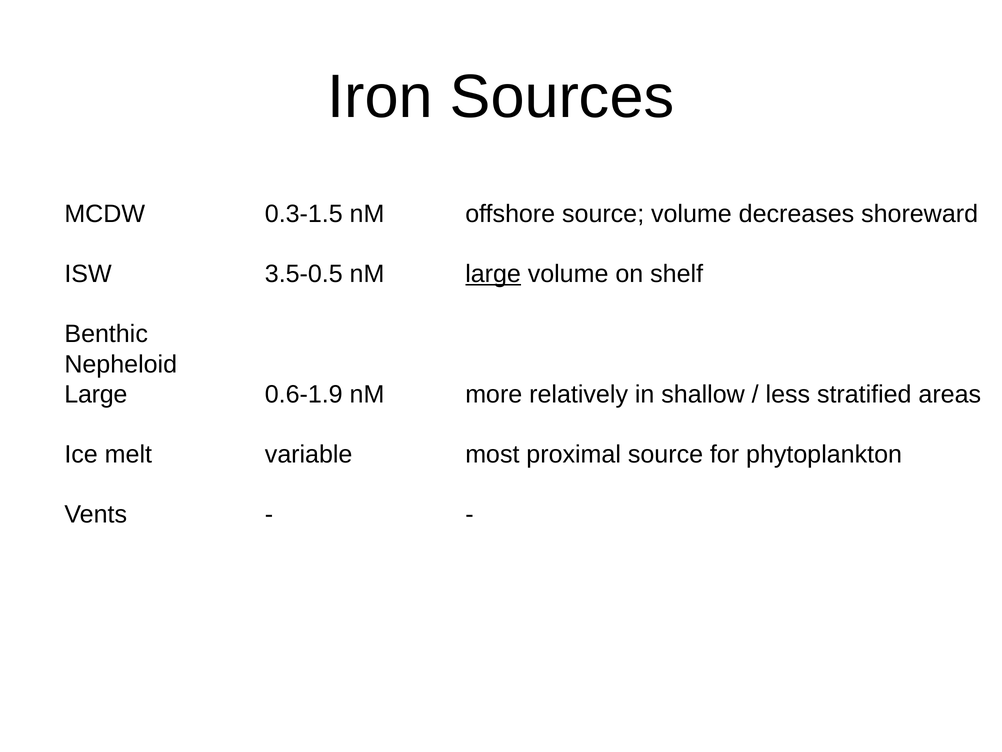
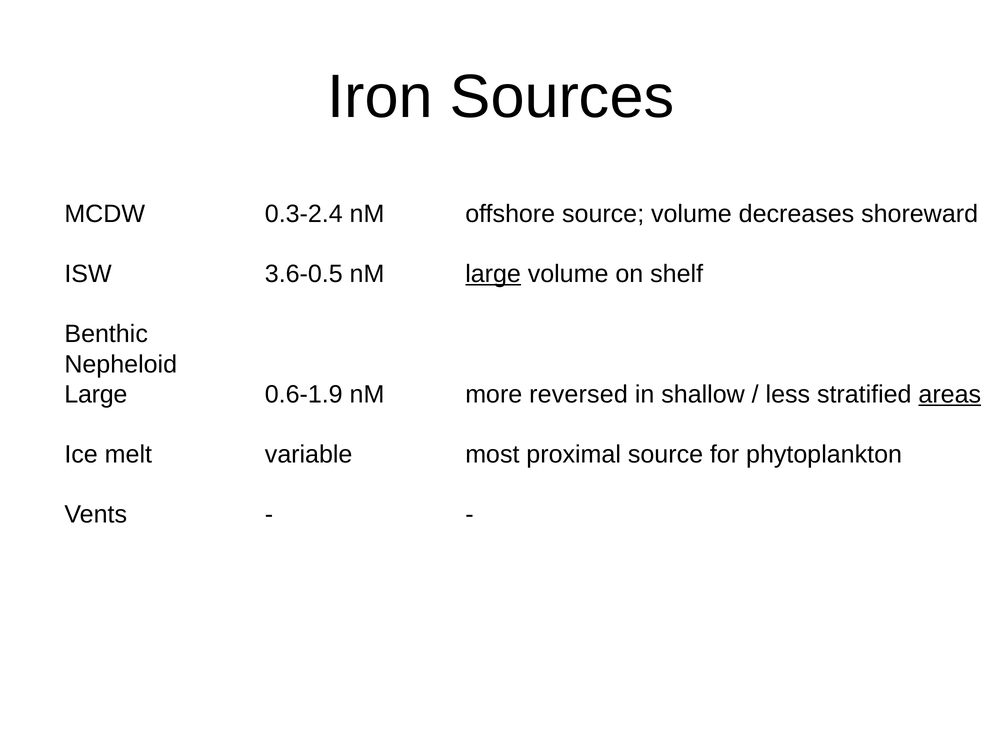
0.3-1.5: 0.3-1.5 -> 0.3-2.4 (304, 214)
3.5-0.5: 3.5-0.5 -> 3.6-0.5 (304, 274)
relatively: relatively -> reversed (579, 394)
areas underline: none -> present (950, 394)
